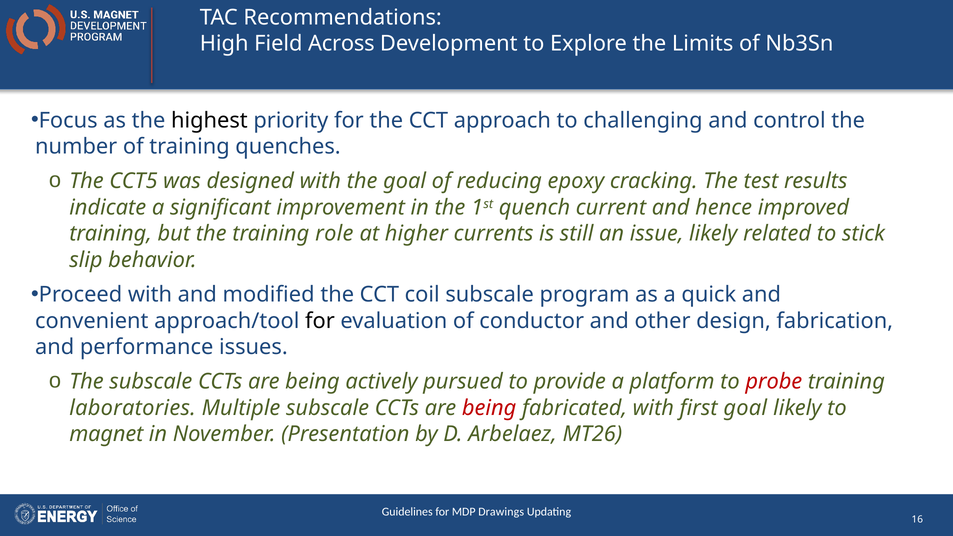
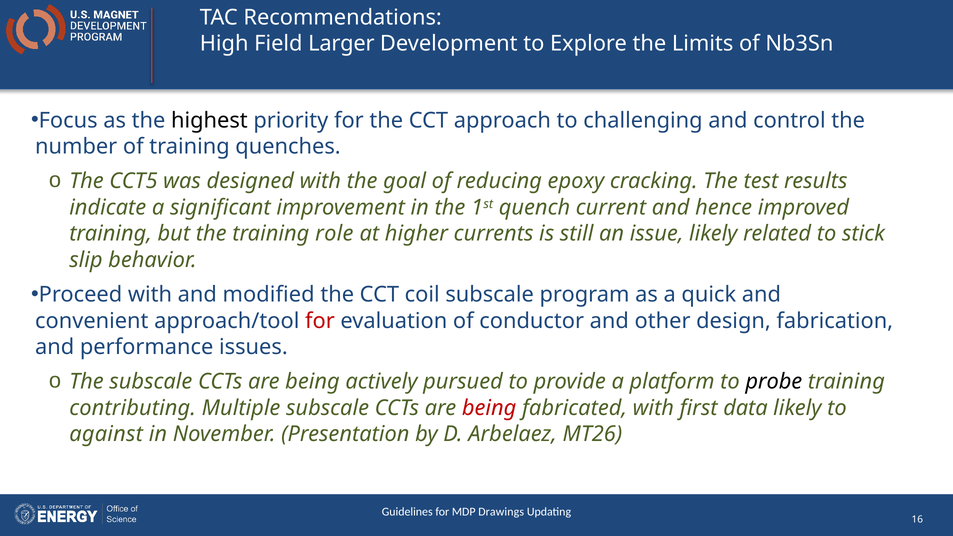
Across: Across -> Larger (341, 44)
for colour: black -> red (320, 321)
probe colour: red -> black (774, 382)
laboratories: laboratories -> contributing (133, 408)
first goal: goal -> data (745, 408)
magnet: magnet -> against (106, 434)
